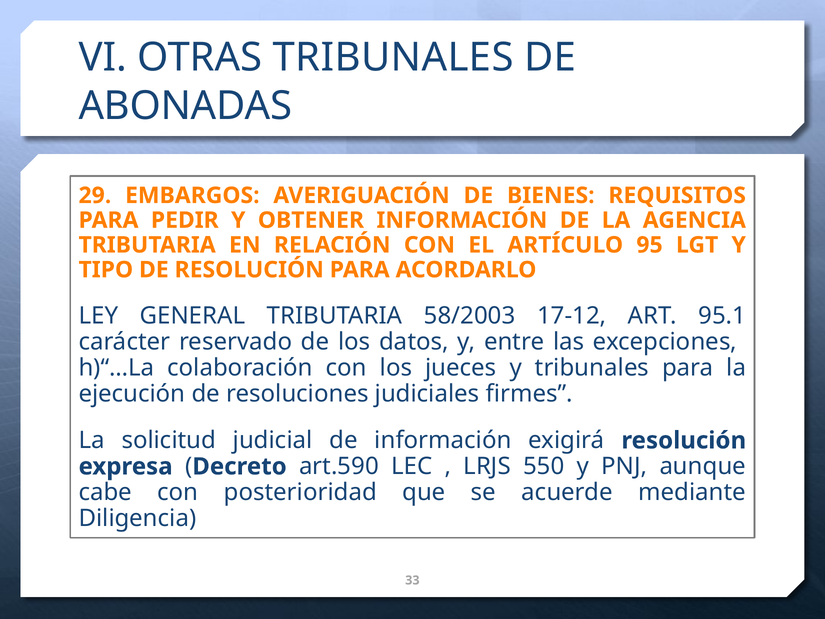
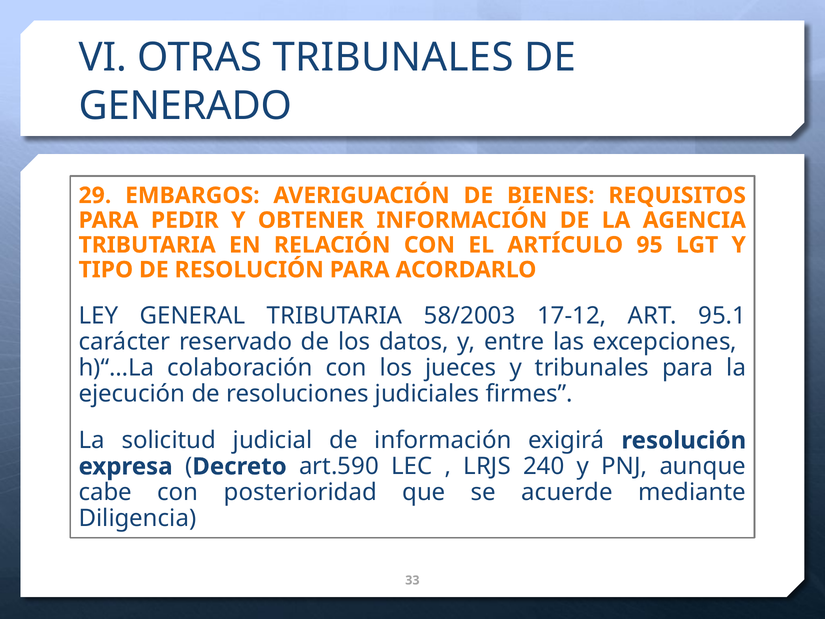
ABONADAS: ABONADAS -> GENERADO (185, 106)
550: 550 -> 240 (544, 466)
